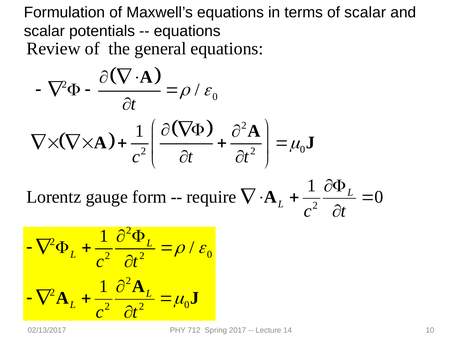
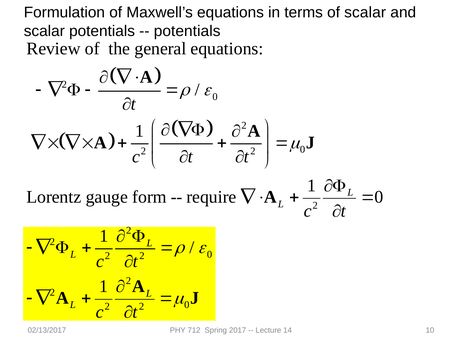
equations: equations -> potentials (187, 31)
